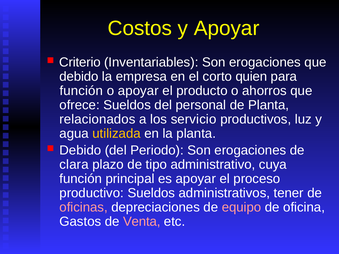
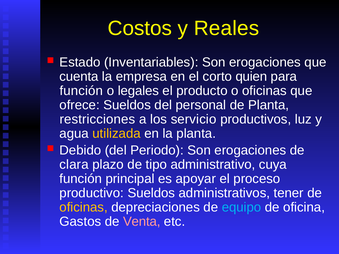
y Apoyar: Apoyar -> Reales (227, 28)
Criterio: Criterio -> Estado (80, 62)
debido: debido -> cuenta (79, 77)
o apoyar: apoyar -> legales (138, 91)
o ahorros: ahorros -> oficinas (264, 91)
relacionados: relacionados -> restricciones (97, 119)
oficinas colour: pink -> yellow (84, 207)
equipo colour: pink -> light blue (242, 207)
